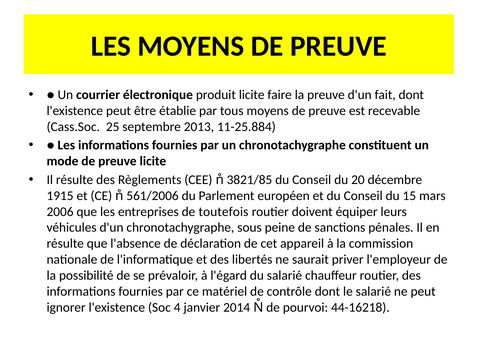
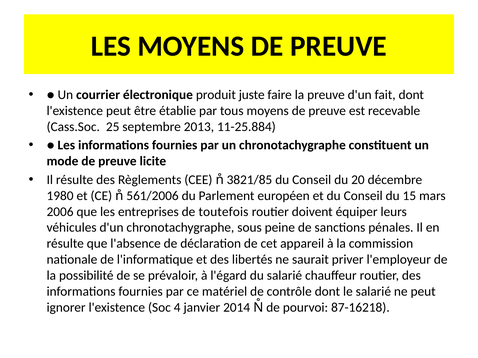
produit licite: licite -> juste (252, 95)
1915: 1915 -> 1980 (60, 196)
44-16218: 44-16218 -> 87-16218 (360, 308)
